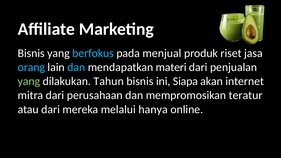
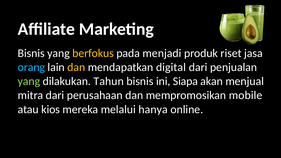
berfokus colour: light blue -> yellow (93, 53)
menjual: menjual -> menjadi (162, 53)
dan colour: light blue -> yellow (76, 67)
materi: materi -> digital (171, 67)
internet: internet -> menjual (245, 81)
teratur: teratur -> mobile (246, 95)
atau dari: dari -> kios (51, 109)
